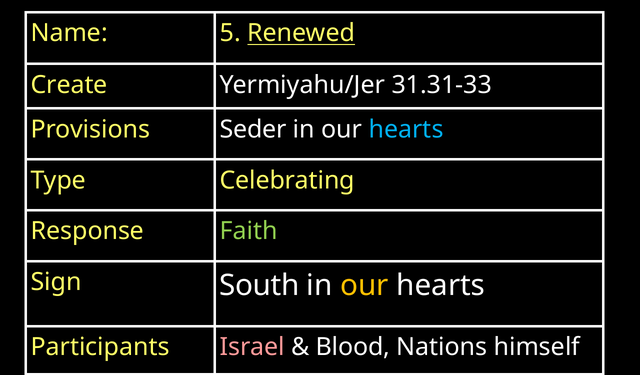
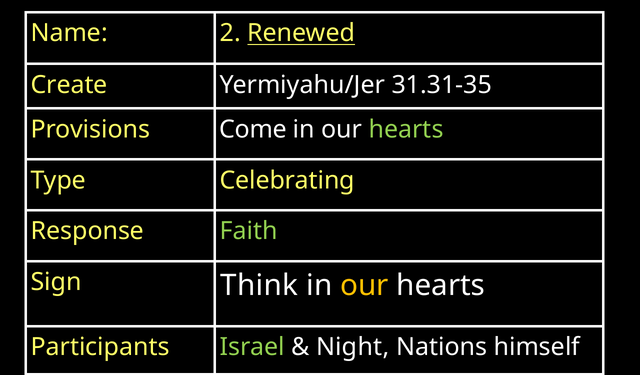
5: 5 -> 2 (230, 33)
31.31-33: 31.31-33 -> 31.31-35 (442, 85)
Seder: Seder -> Come (253, 129)
hearts colour: light blue -> light green (406, 129)
South: South -> Think (259, 285)
Israel colour: pink -> light green (252, 347)
Blood: Blood -> Night (353, 347)
